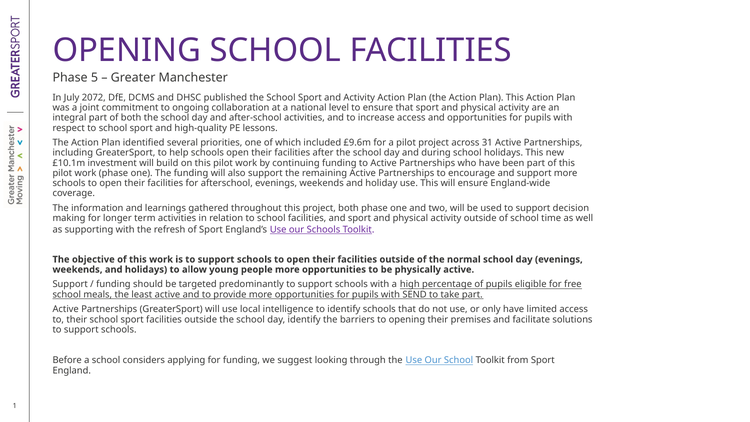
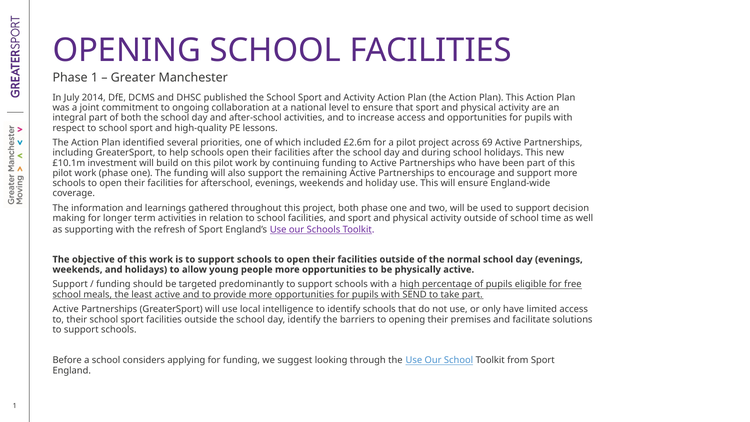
Phase 5: 5 -> 1 (94, 78)
2072: 2072 -> 2014 (94, 98)
£9.6m: £9.6m -> £2.6m (357, 143)
31: 31 -> 69 (487, 143)
